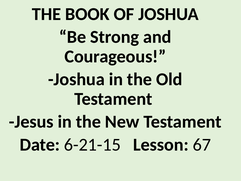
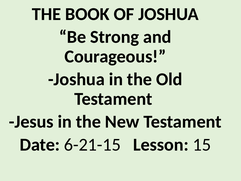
67: 67 -> 15 (202, 145)
